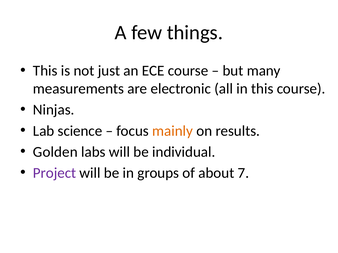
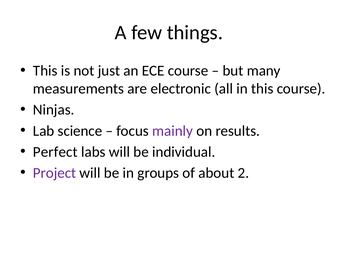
mainly colour: orange -> purple (173, 131)
Golden: Golden -> Perfect (55, 152)
7: 7 -> 2 (243, 173)
